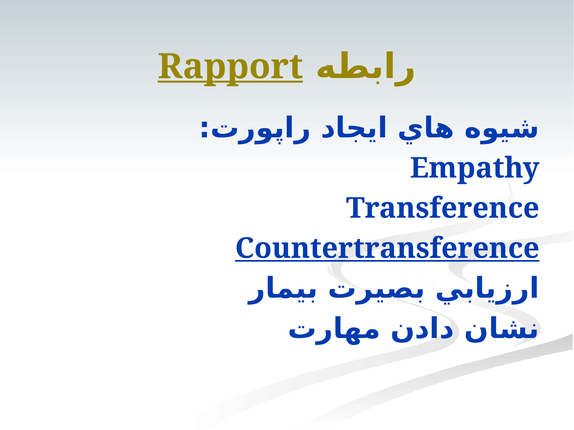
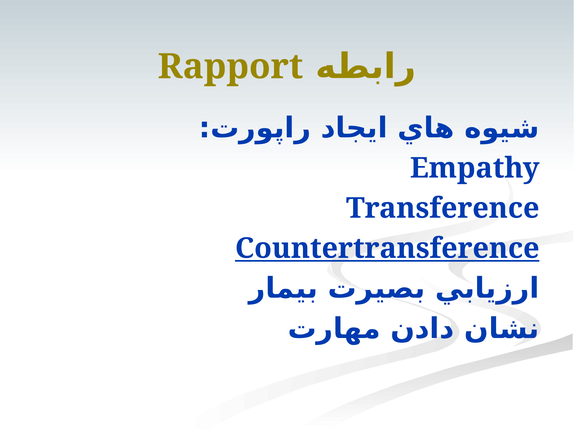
Rapport underline: present -> none (230, 67)
